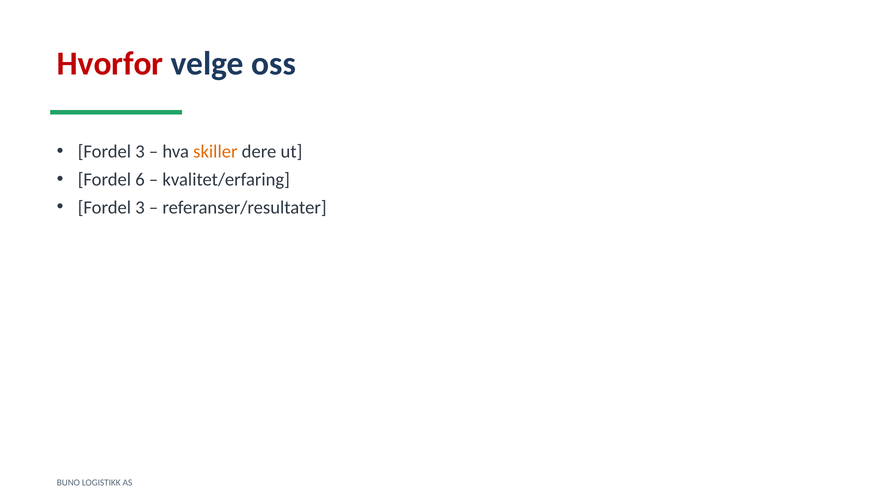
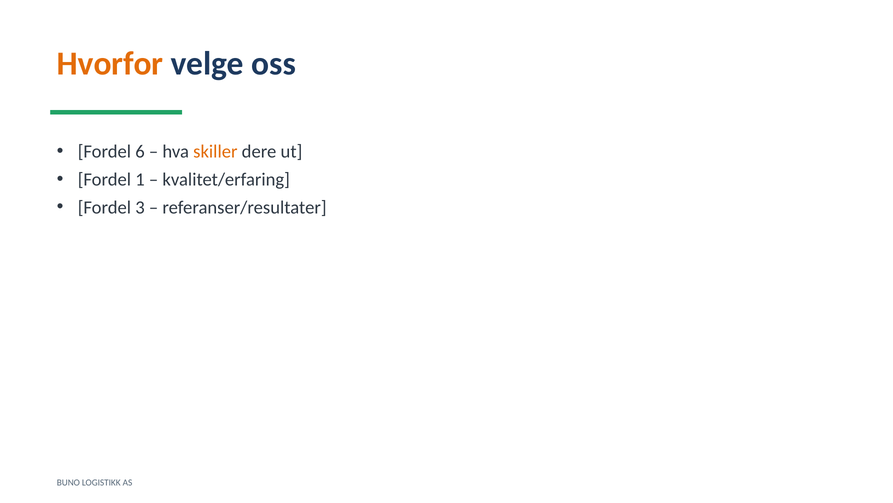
Hvorfor colour: red -> orange (110, 64)
3: 3 -> 6 (140, 151)
6: 6 -> 1 (140, 179)
